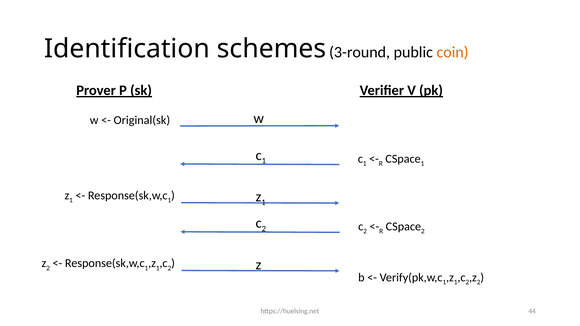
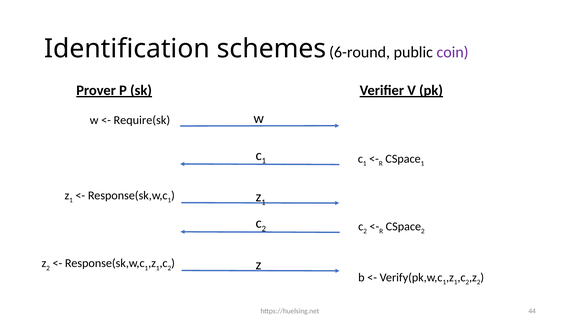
3-round: 3-round -> 6-round (360, 52)
coin colour: orange -> purple (453, 52)
Original(sk: Original(sk -> Require(sk (142, 120)
